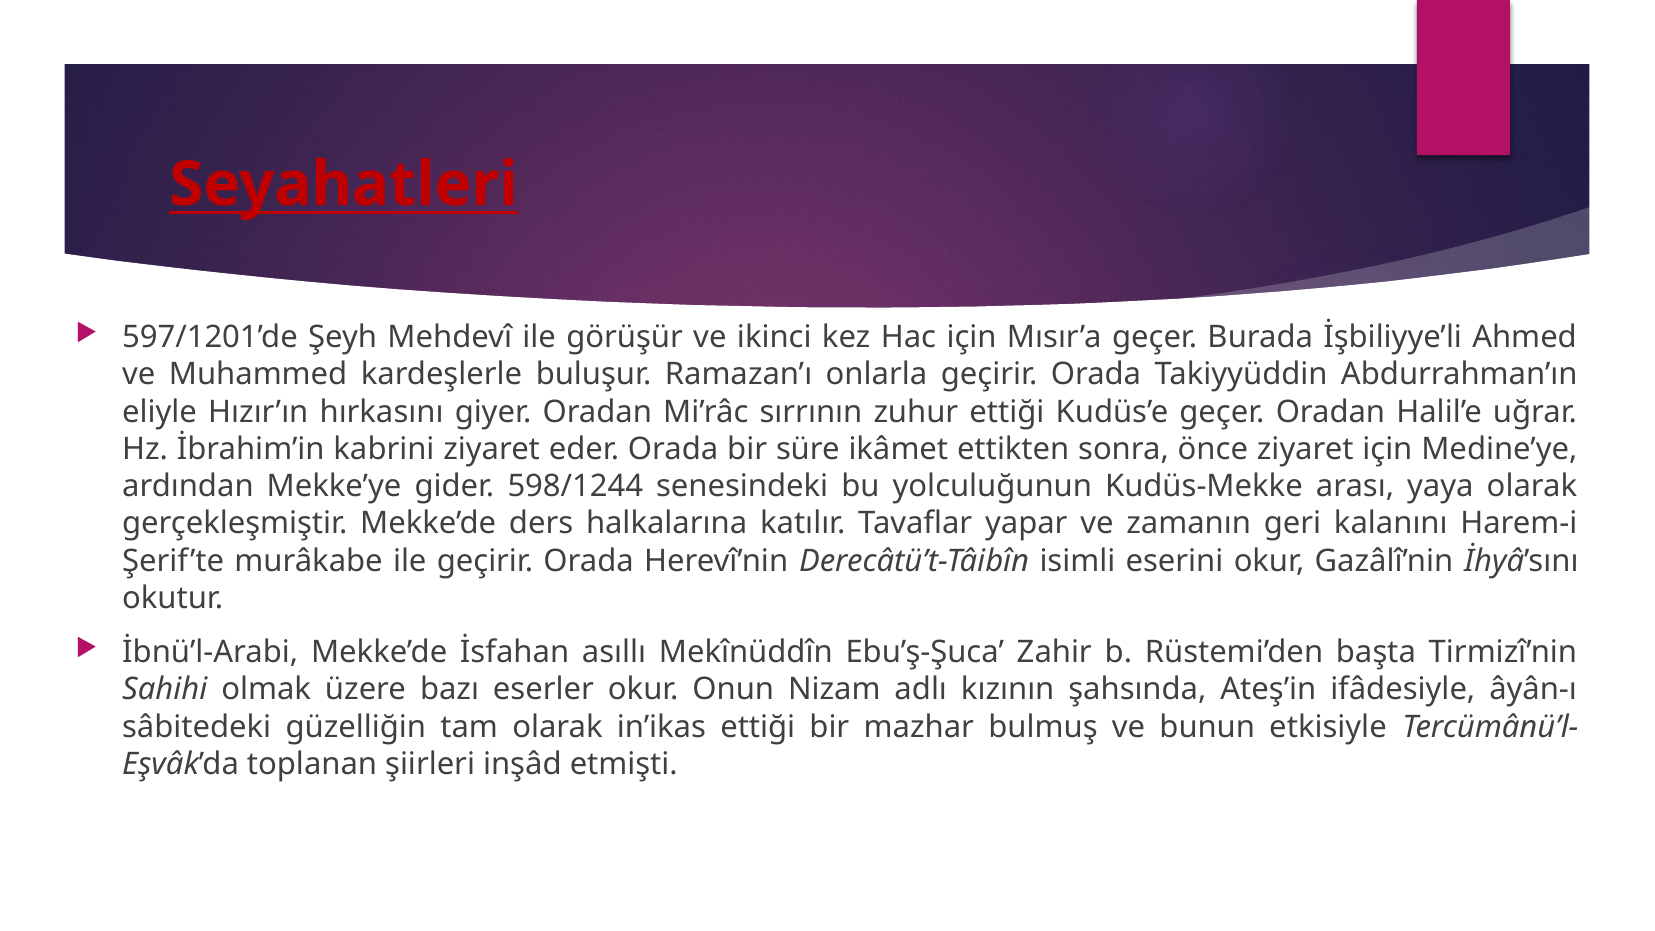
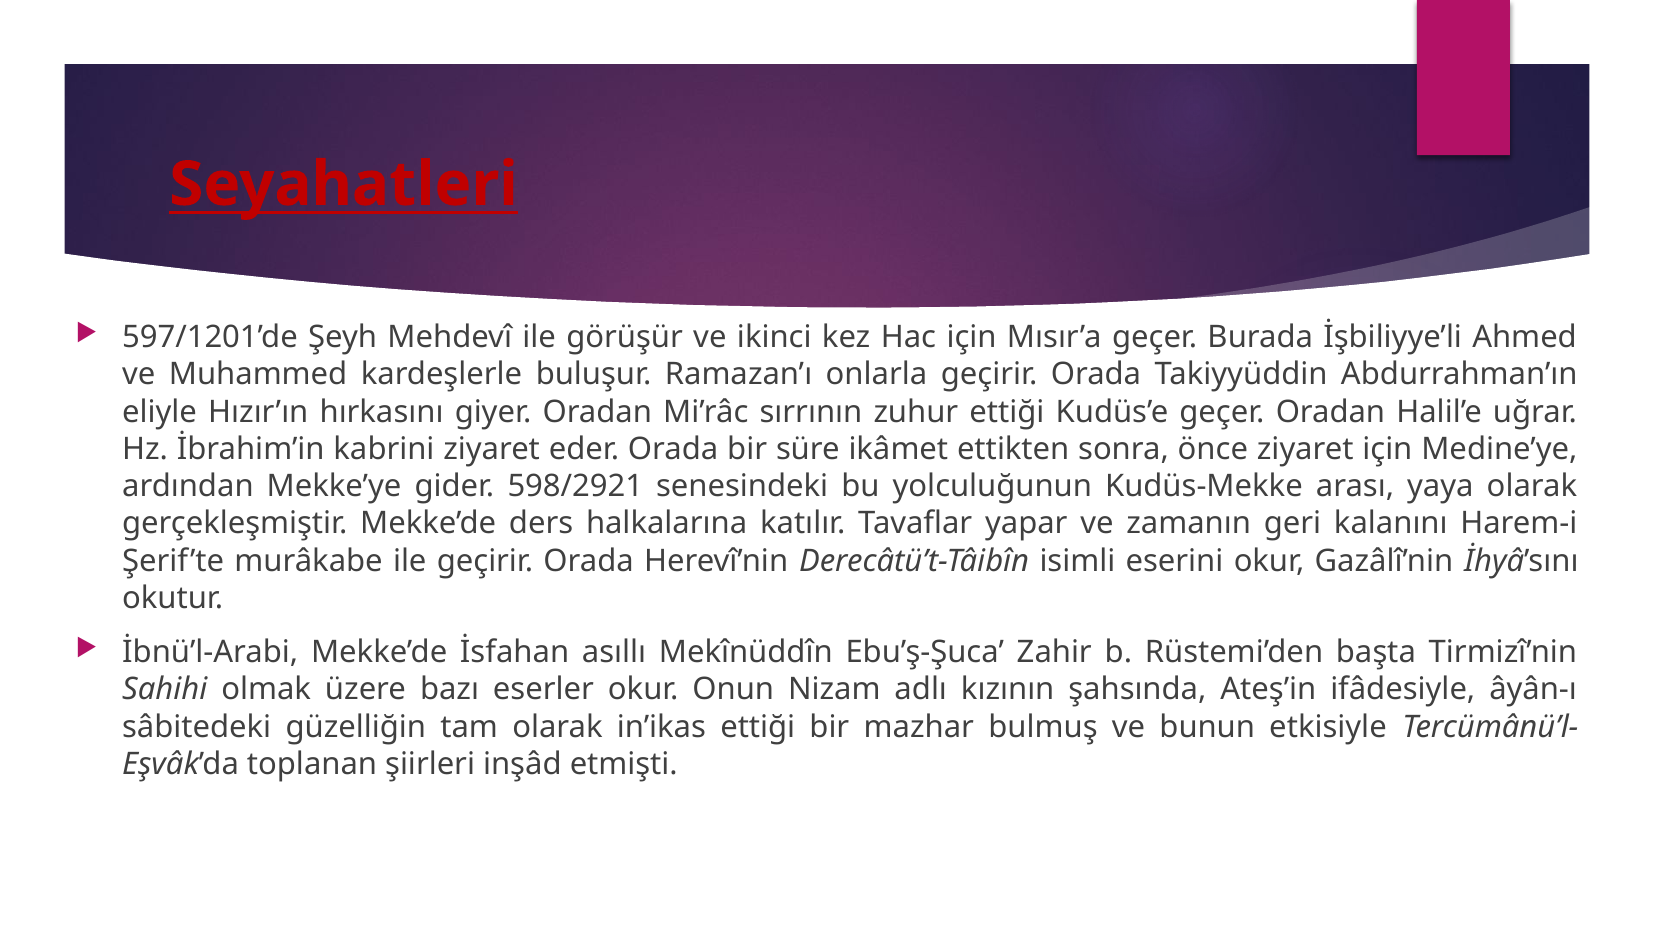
598/1244: 598/1244 -> 598/2921 (575, 486)
